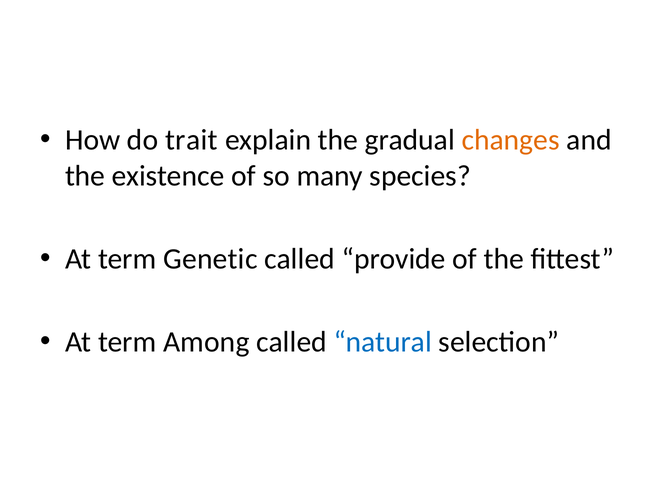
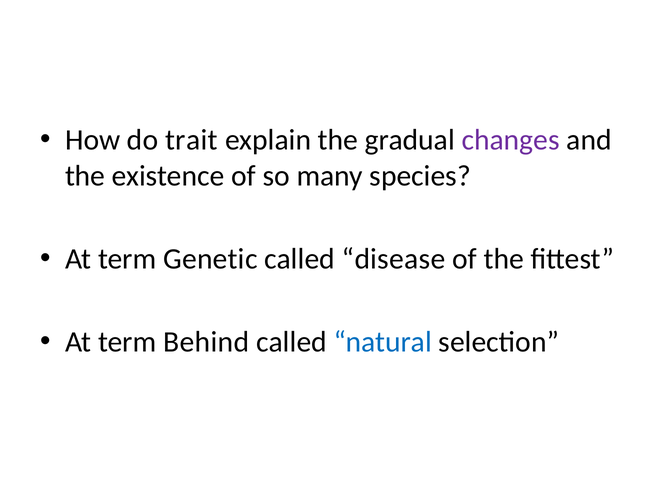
changes colour: orange -> purple (511, 140)
provide: provide -> disease (394, 259)
Among: Among -> Behind (206, 342)
